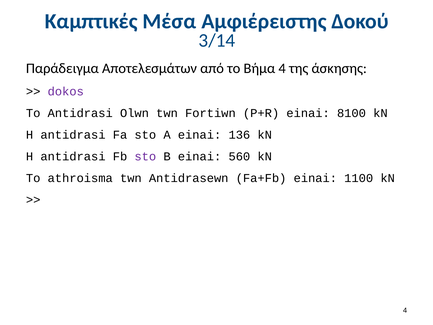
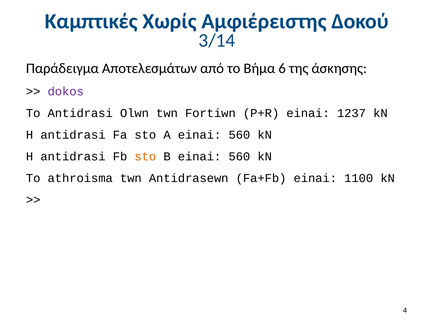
Μέσα: Μέσα -> Χωρίς (169, 21)
Βήμα 4: 4 -> 6 (282, 69)
8100: 8100 -> 1237 (351, 113)
A einai 136: 136 -> 560 (239, 135)
sto colour: purple -> orange (145, 156)
